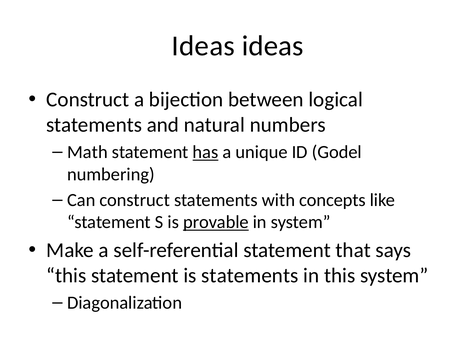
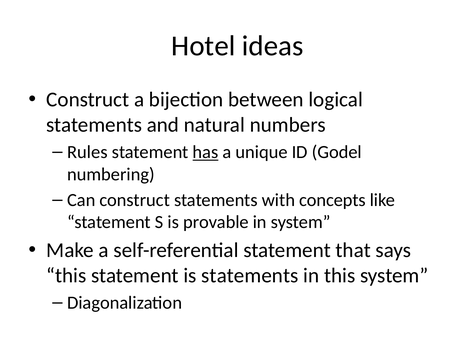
Ideas: Ideas -> Hotel (203, 46)
Math: Math -> Rules (87, 152)
provable underline: present -> none (216, 222)
